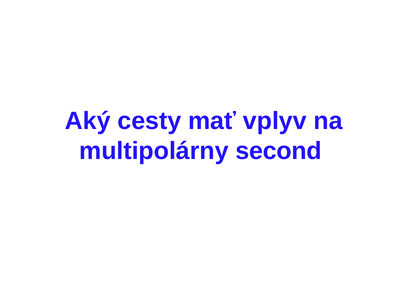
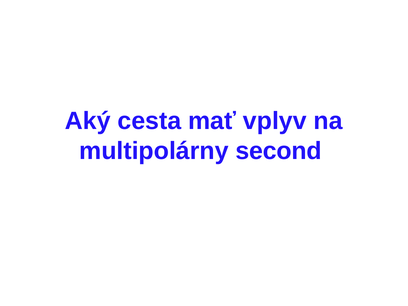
cesty: cesty -> cesta (149, 121)
